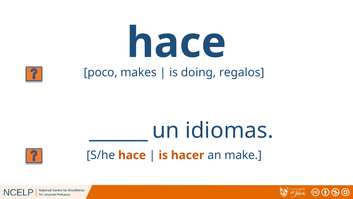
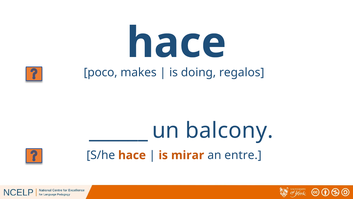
idiomas: idiomas -> balcony (229, 130)
hacer: hacer -> mirar (188, 155)
make: make -> entre (243, 155)
